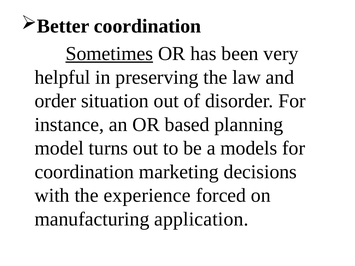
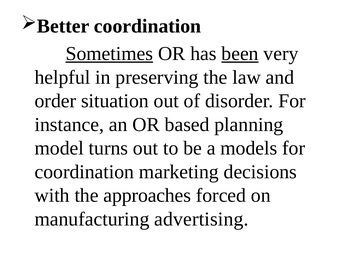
been underline: none -> present (240, 54)
experience: experience -> approaches (147, 196)
application: application -> advertising (201, 219)
